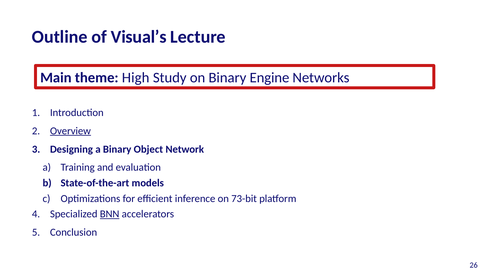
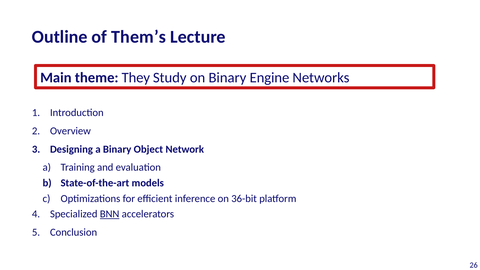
Visual’s: Visual’s -> Them’s (139, 37)
High: High -> They (136, 78)
Overview underline: present -> none (70, 131)
73-bit: 73-bit -> 36-bit (244, 199)
